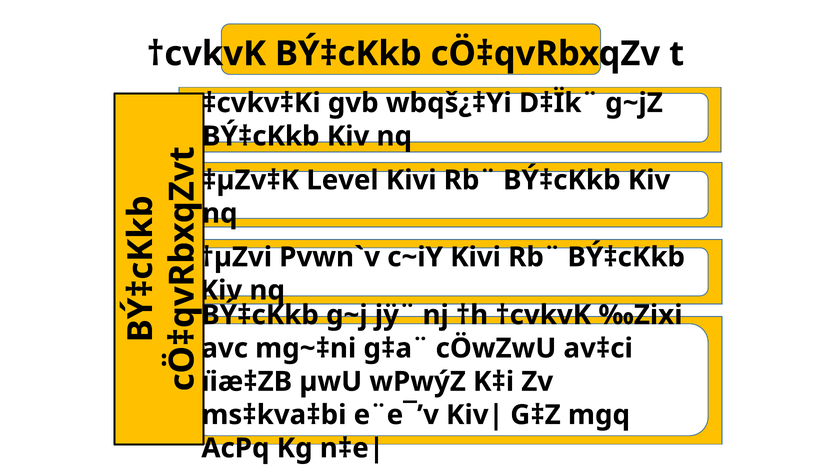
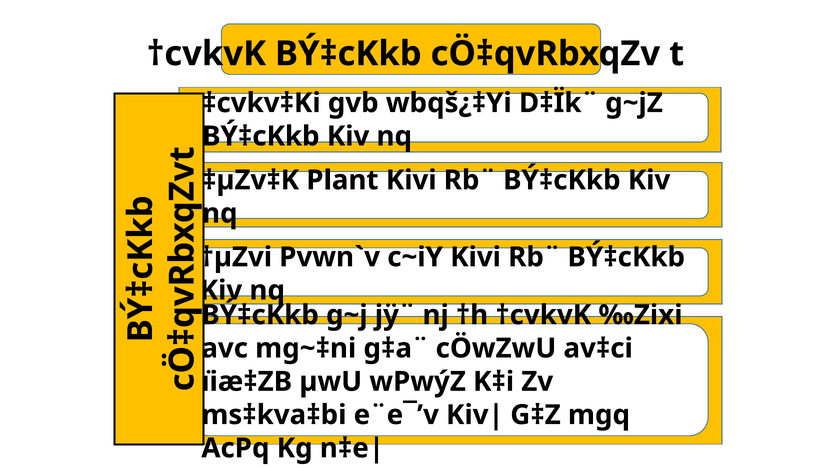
Level: Level -> Plant (342, 180)
